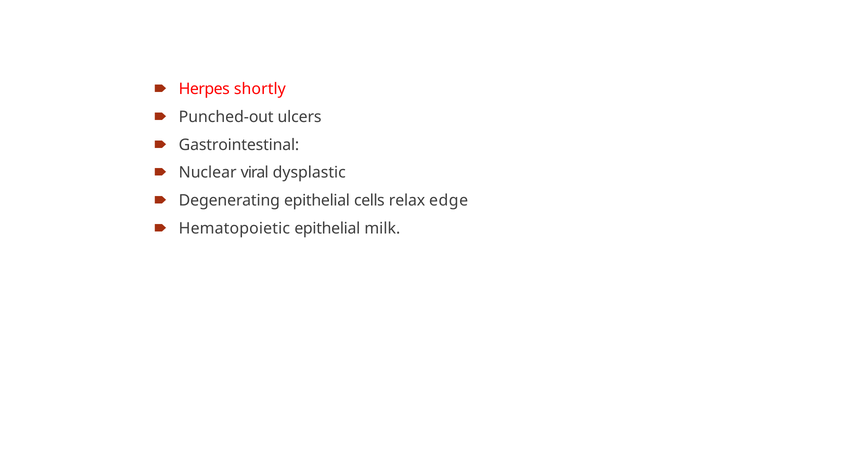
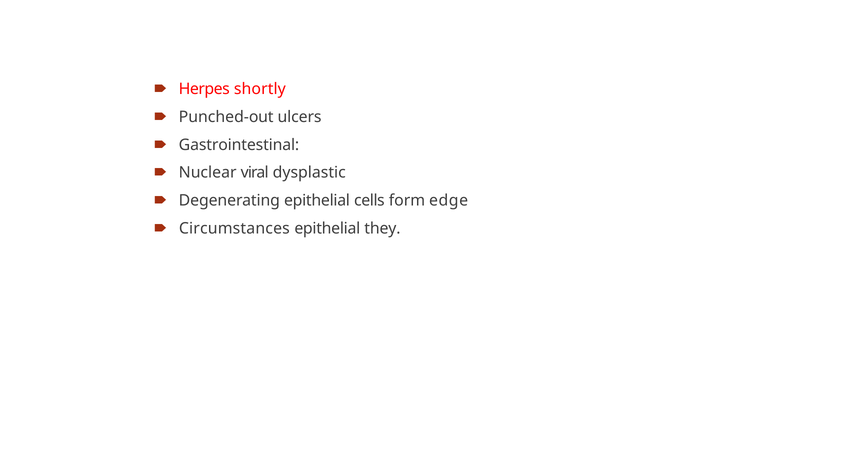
relax: relax -> form (407, 200)
Hematopoietic: Hematopoietic -> Circumstances (234, 228)
milk: milk -> they (382, 228)
